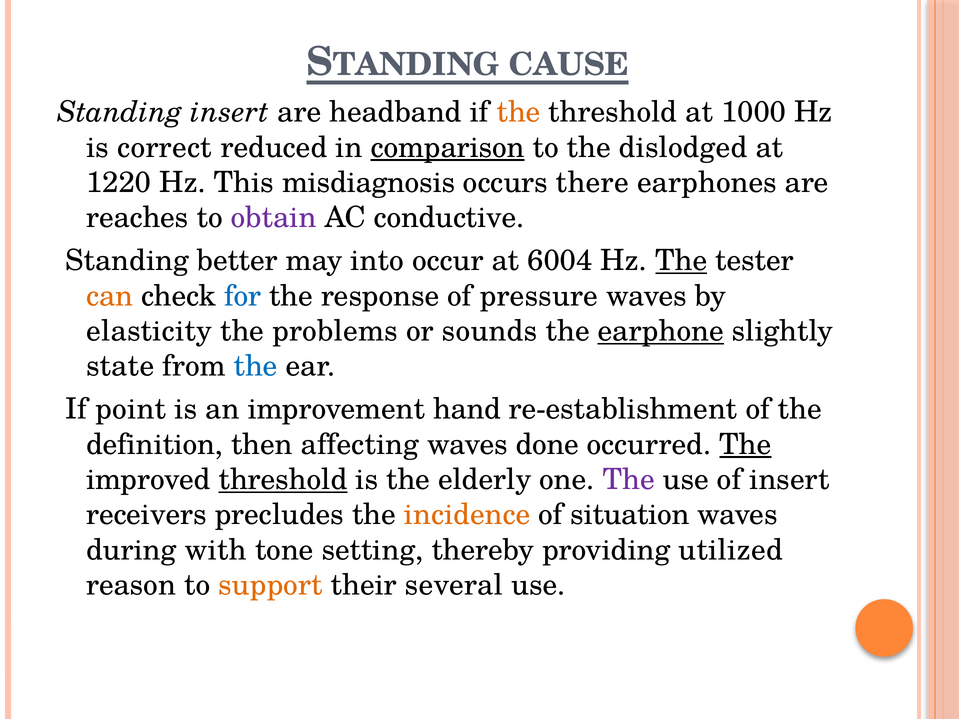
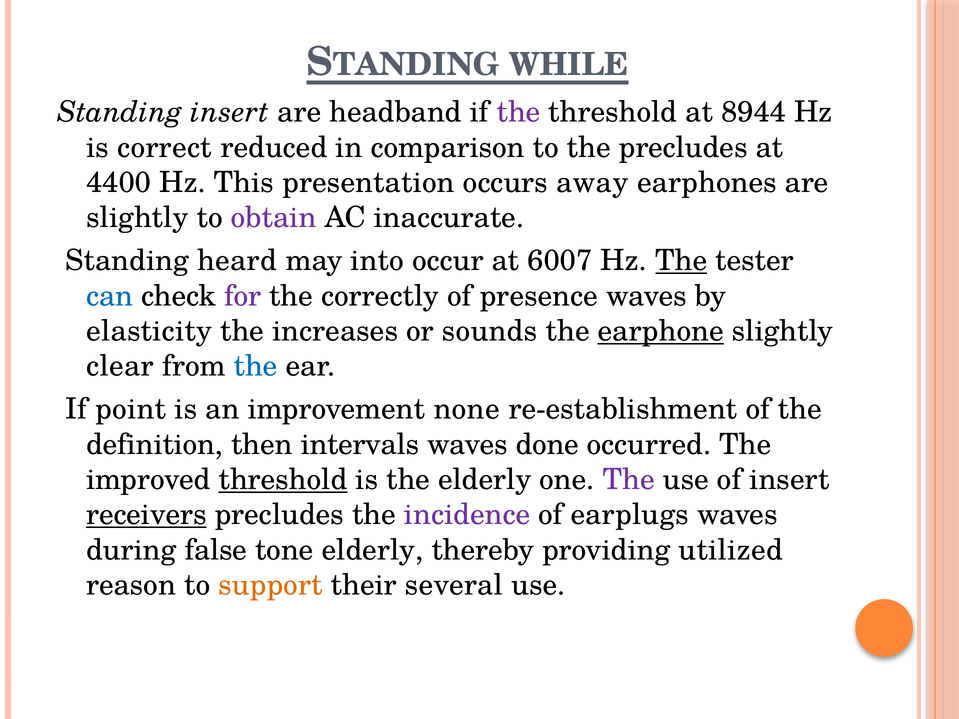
CAUSE: CAUSE -> WHILE (569, 65)
the colour: orange -> purple (519, 112)
1000: 1000 -> 8944 (754, 112)
comparison underline: present -> none (448, 147)
the dislodged: dislodged -> precludes (683, 147)
1220: 1220 -> 4400 (119, 183)
misdiagnosis: misdiagnosis -> presentation (368, 183)
there: there -> away (592, 183)
reaches: reaches -> slightly (137, 218)
conductive: conductive -> inaccurate (449, 218)
better: better -> heard (237, 261)
6004: 6004 -> 6007 (560, 261)
can colour: orange -> blue (110, 296)
for colour: blue -> purple (243, 296)
response: response -> correctly (380, 296)
pressure: pressure -> presence (539, 296)
problems: problems -> increases (335, 331)
state: state -> clear (120, 366)
hand: hand -> none (467, 409)
affecting: affecting -> intervals (360, 445)
The underline: present -> none (745, 445)
receivers underline: none -> present (146, 515)
incidence colour: orange -> purple (467, 515)
situation: situation -> earplugs (630, 515)
with: with -> false (216, 550)
tone setting: setting -> elderly (372, 550)
